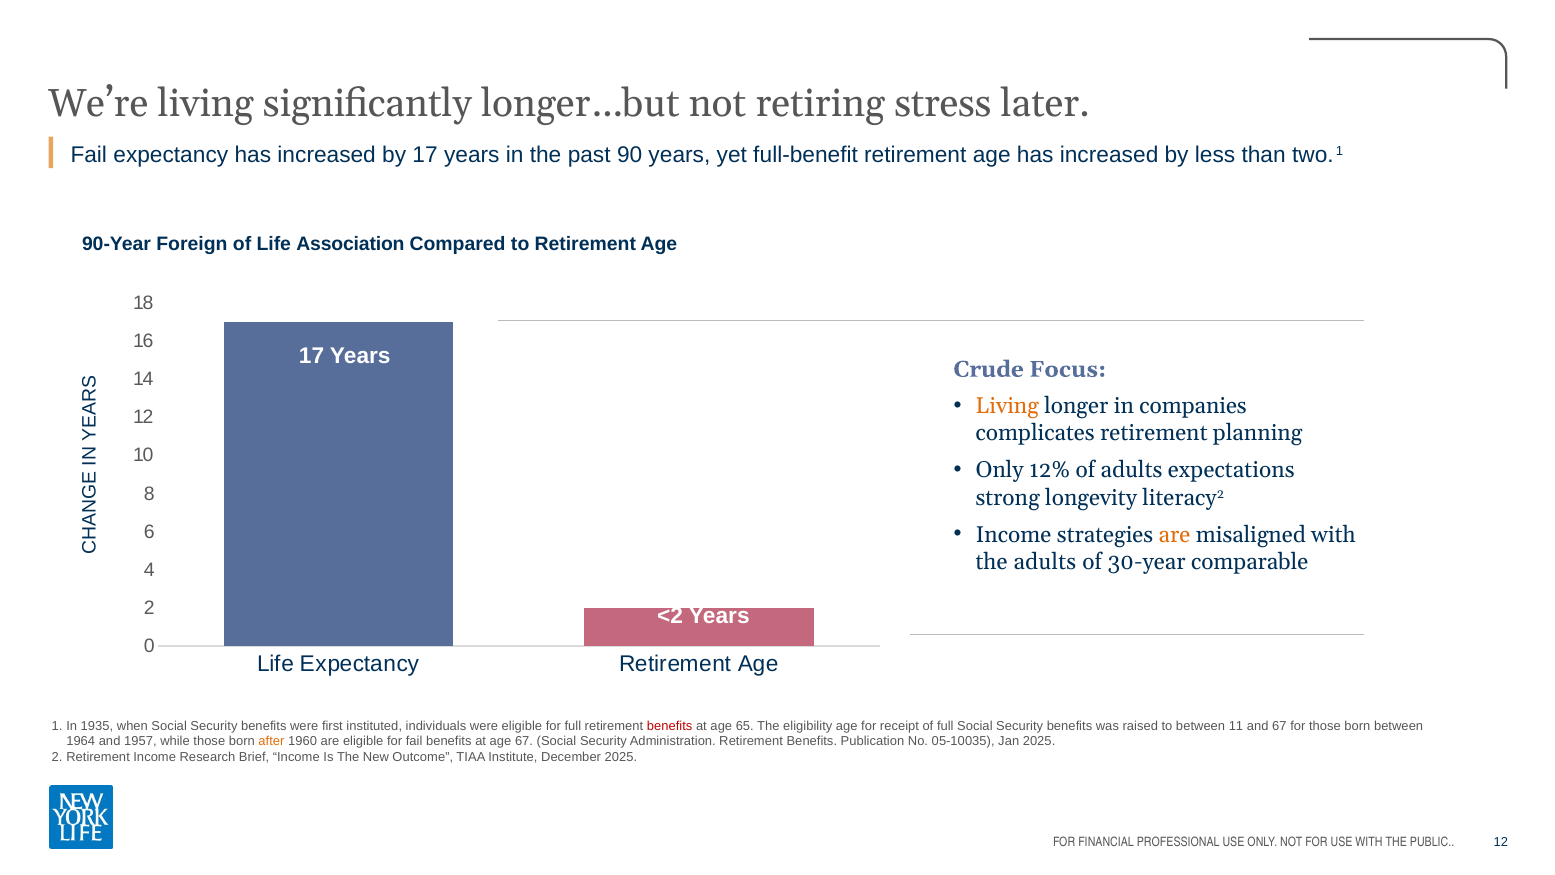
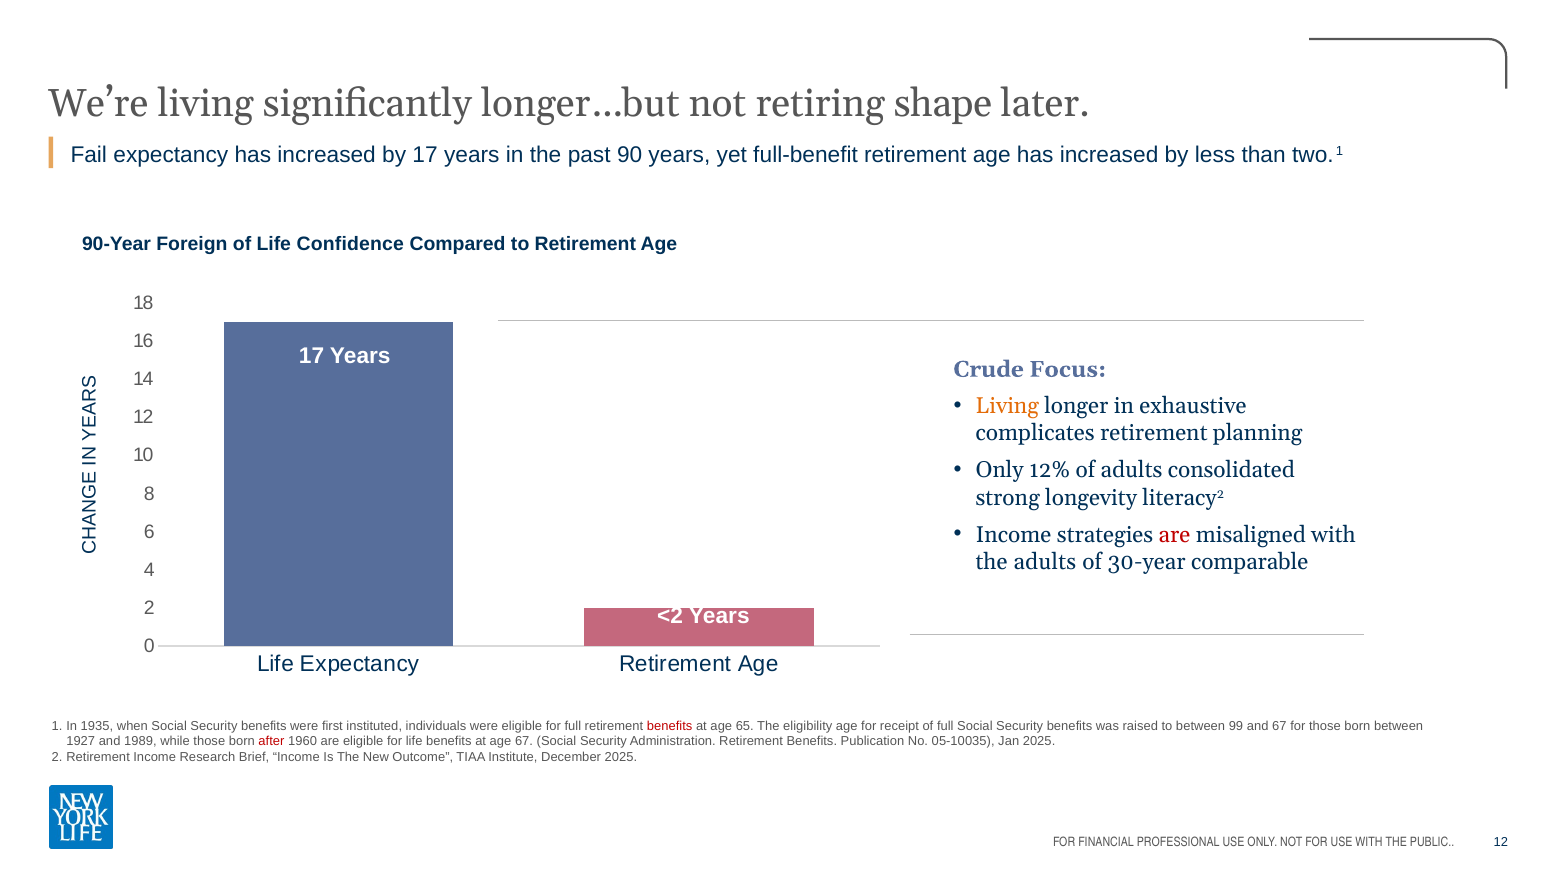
stress: stress -> shape (943, 104)
Association: Association -> Confidence (350, 244)
companies: companies -> exhaustive (1193, 406)
expectations: expectations -> consolidated (1231, 470)
are colour: orange -> red (1174, 534)
11: 11 -> 99 (1236, 726)
1964: 1964 -> 1927 (81, 741)
1957: 1957 -> 1989 (140, 741)
after colour: orange -> red (271, 741)
for fail: fail -> life (414, 741)
